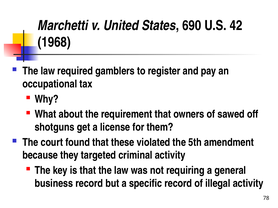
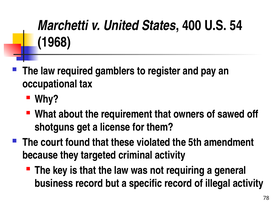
690: 690 -> 400 (192, 26)
42: 42 -> 54 (236, 26)
